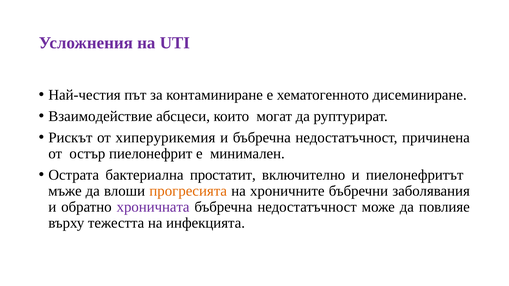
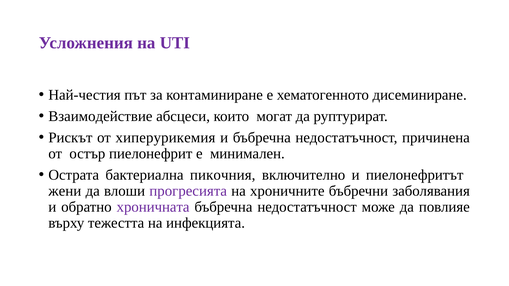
простатит: простатит -> пикочния (223, 175)
мъже: мъже -> жени (65, 191)
прогресията colour: orange -> purple (188, 191)
